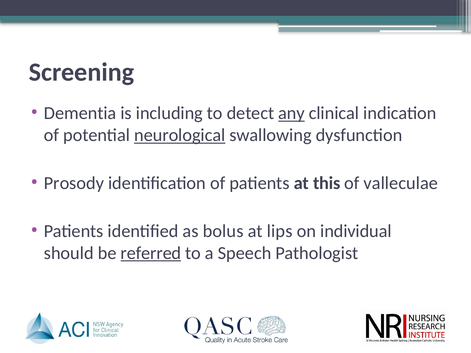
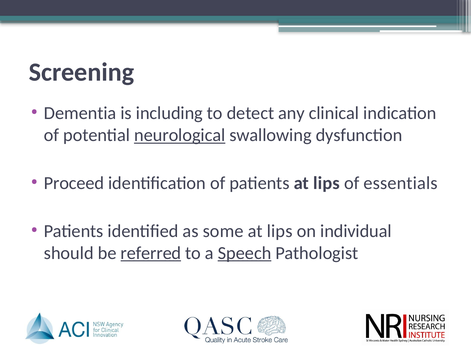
any underline: present -> none (292, 113)
Prosody: Prosody -> Proceed (74, 183)
patients at this: this -> lips (327, 183)
valleculae: valleculae -> essentials (401, 183)
bolus: bolus -> some (223, 231)
Speech underline: none -> present (245, 253)
